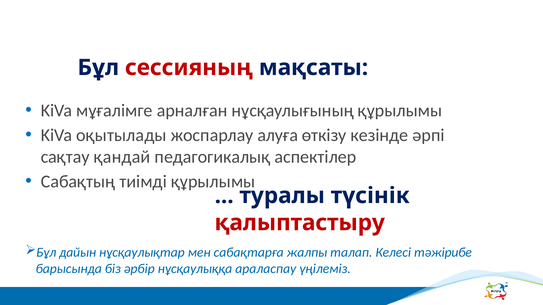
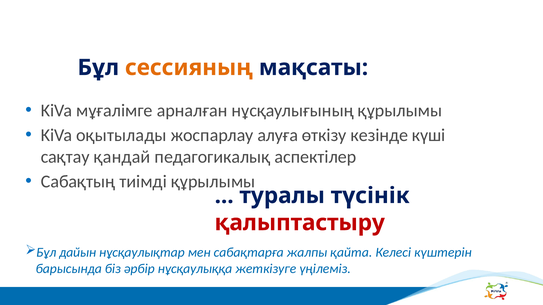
сессияның colour: red -> orange (189, 68)
әрпі: әрпі -> күші (429, 135)
талап: талап -> қайта (351, 253)
тәжірибе: тәжірибе -> күштерін (443, 253)
араласпау: араласпау -> жеткізуге (266, 269)
